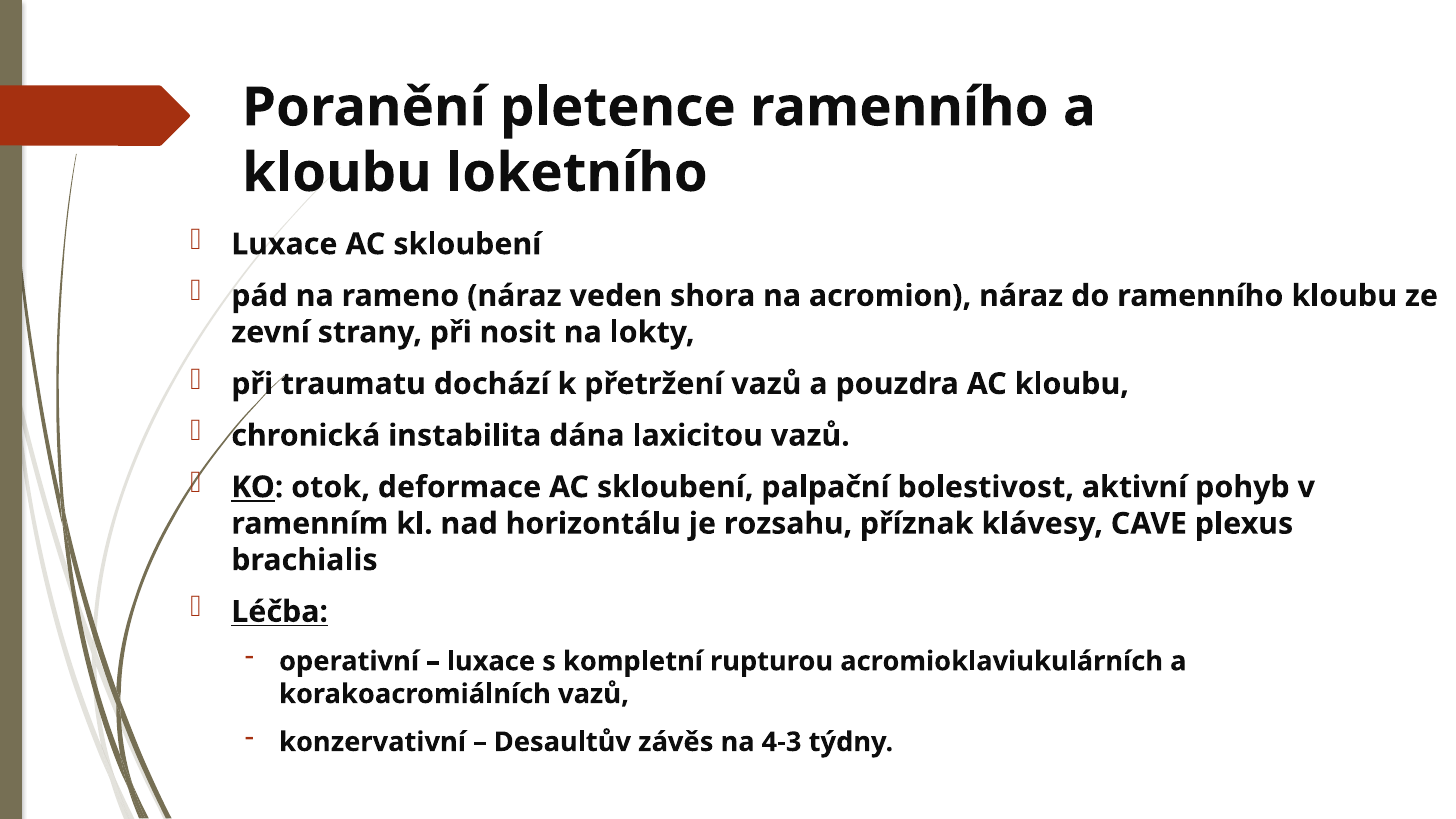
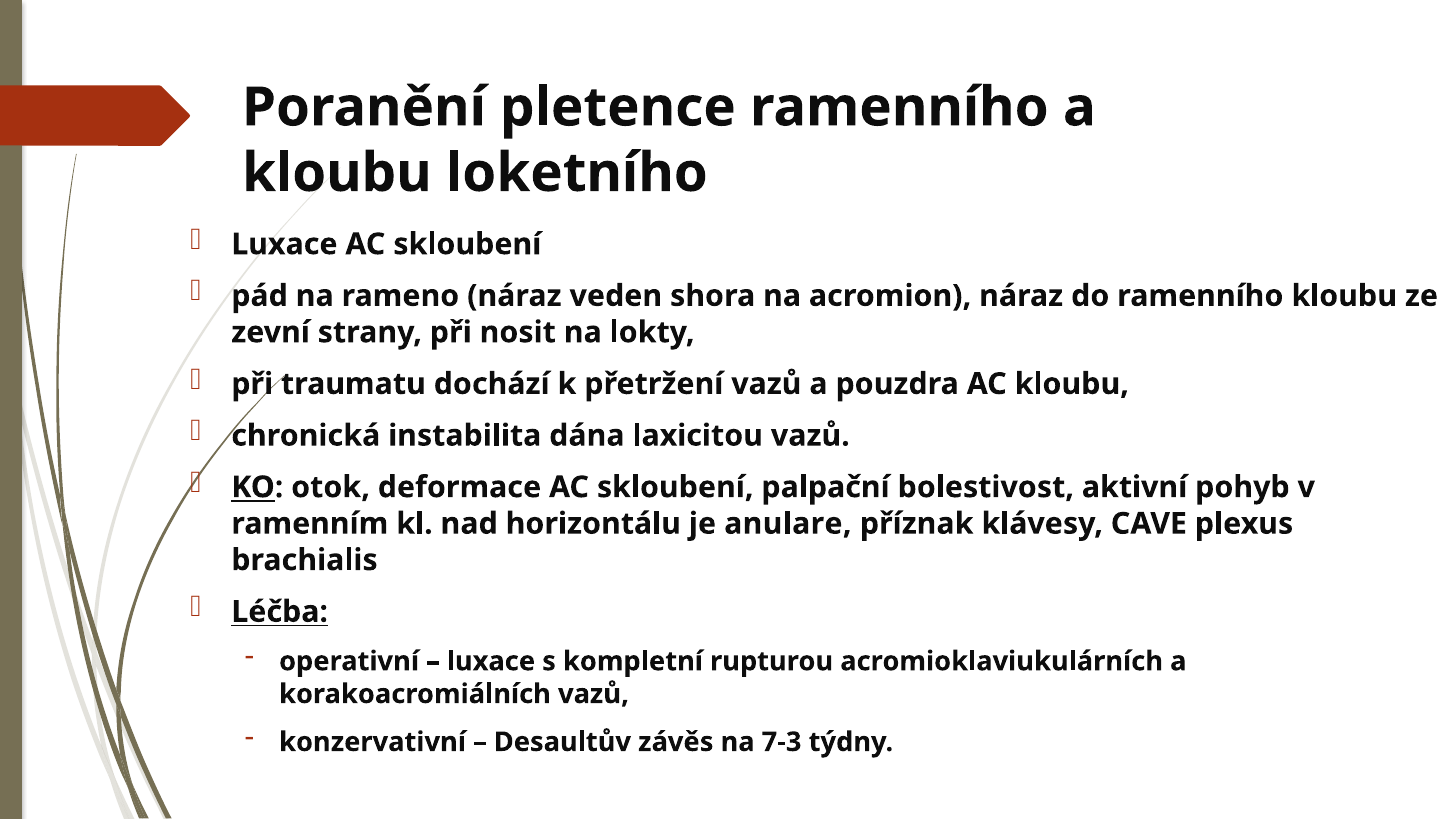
rozsahu: rozsahu -> anulare (788, 524)
4-3: 4-3 -> 7-3 (782, 742)
